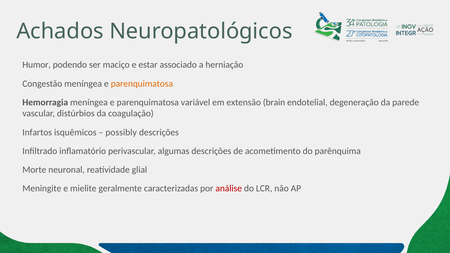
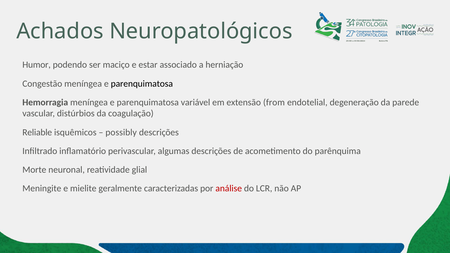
parenquimatosa colour: orange -> black (142, 84)
brain: brain -> from (274, 102)
Infartos: Infartos -> Reliable (37, 132)
